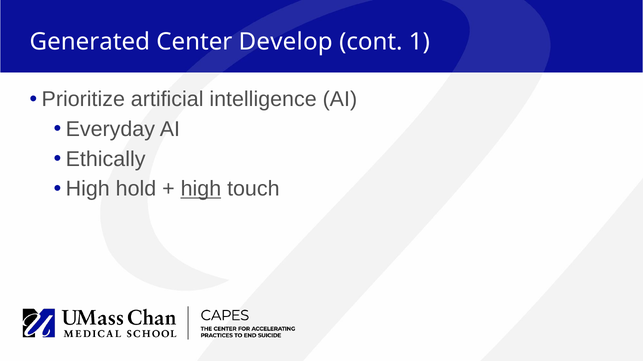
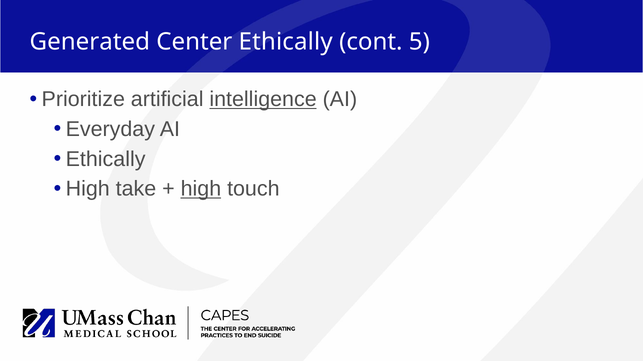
Center Develop: Develop -> Ethically (286, 42)
1: 1 -> 5 (419, 42)
intelligence underline: none -> present (263, 100)
hold: hold -> take (136, 189)
